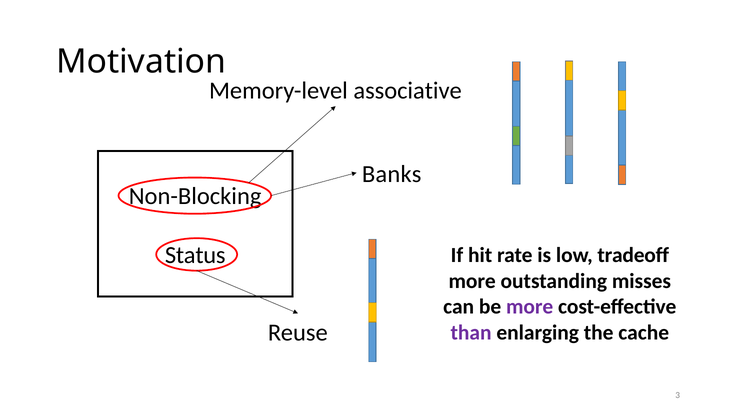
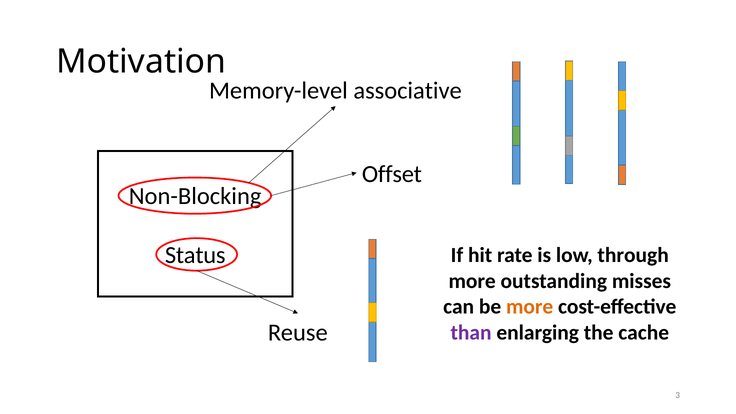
Banks: Banks -> Offset (392, 174)
tradeoff: tradeoff -> through (633, 255)
more colour: purple -> orange (530, 307)
